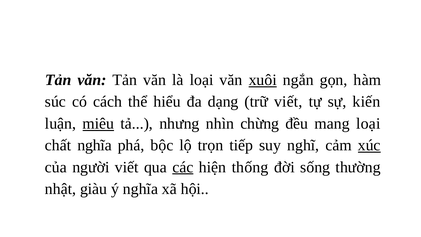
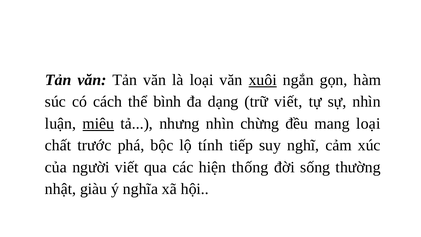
hiểu: hiểu -> bình (167, 102)
sự kiến: kiến -> nhìn (367, 102)
chất nghĩa: nghĩa -> trước (94, 145)
trọn: trọn -> tính (211, 145)
xúc underline: present -> none (369, 145)
các underline: present -> none (183, 167)
